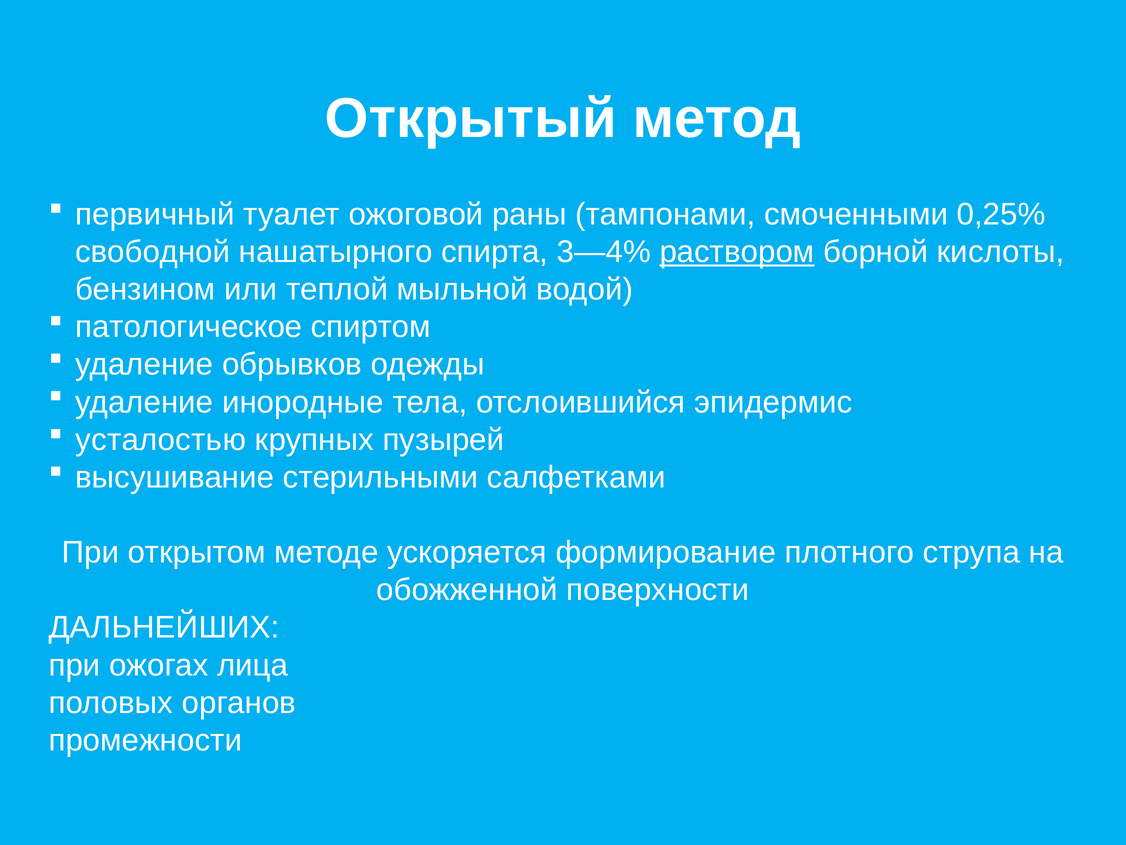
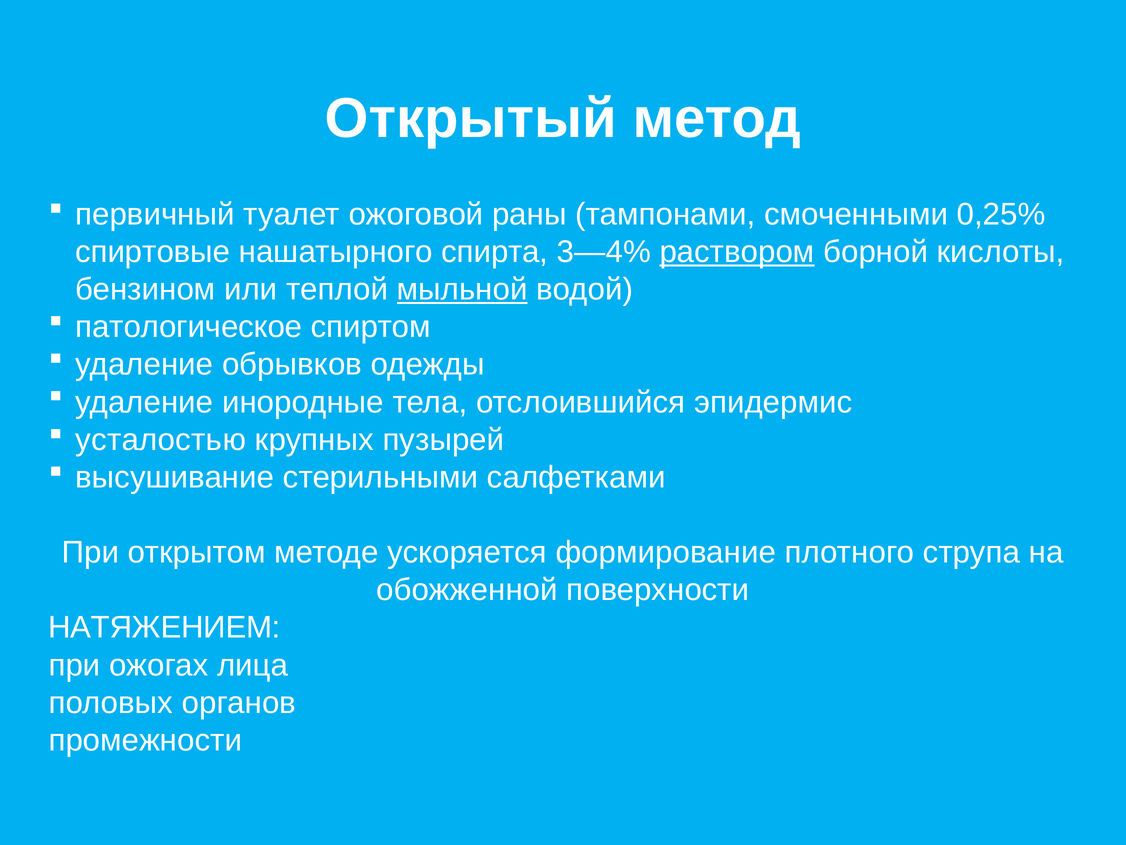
свободной: свободной -> спиртовые (153, 252)
мыльной underline: none -> present (462, 289)
ДАЛЬНЕЙШИХ: ДАЛЬНЕЙШИХ -> НАТЯЖЕНИЕМ (164, 627)
